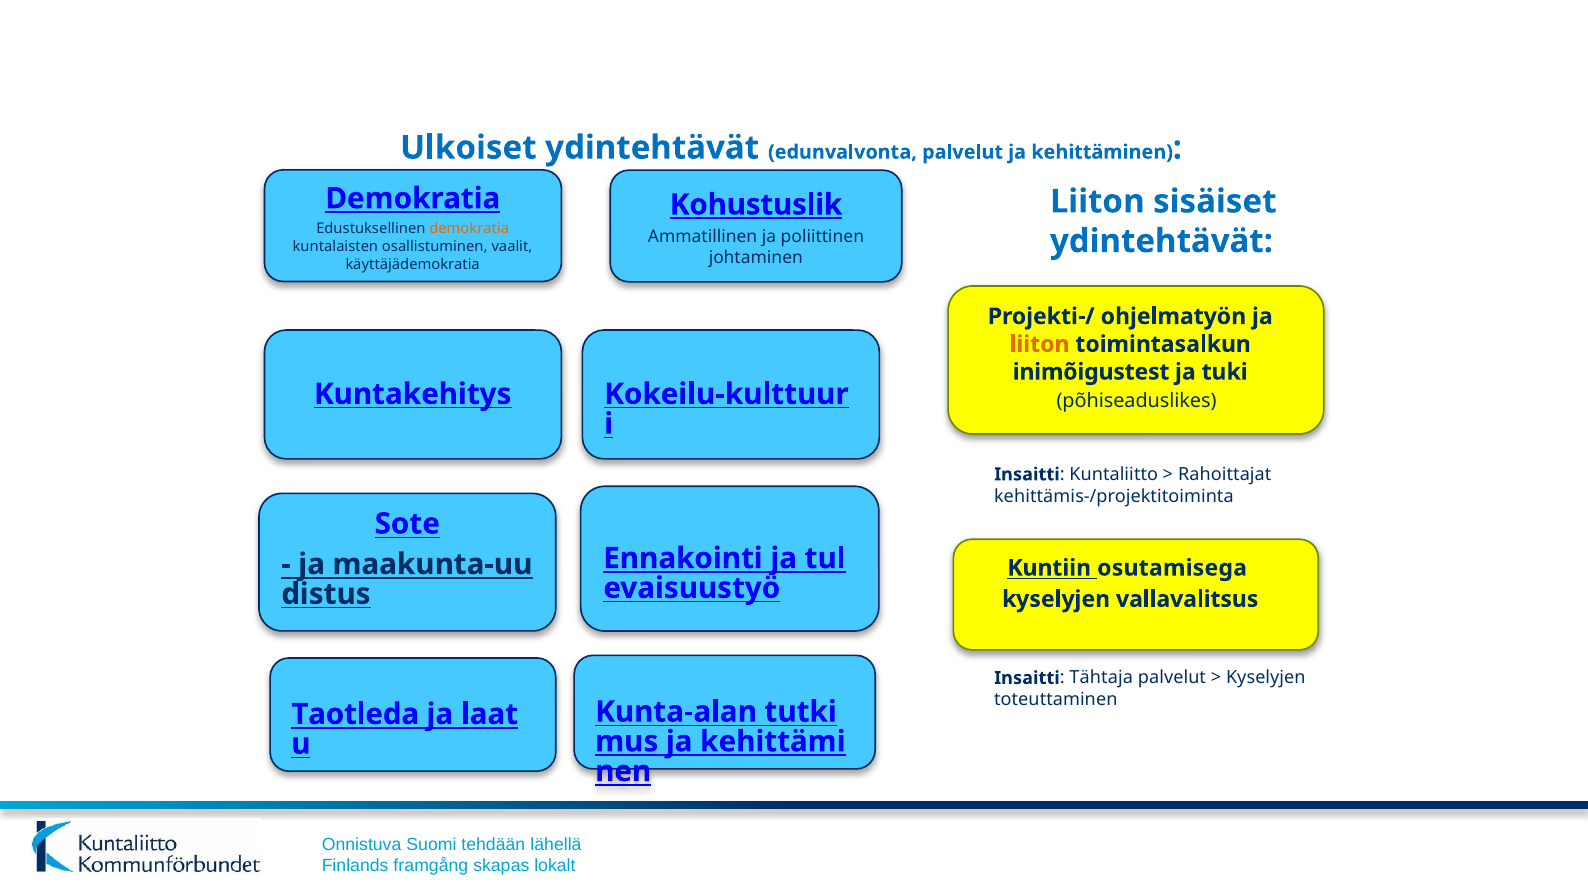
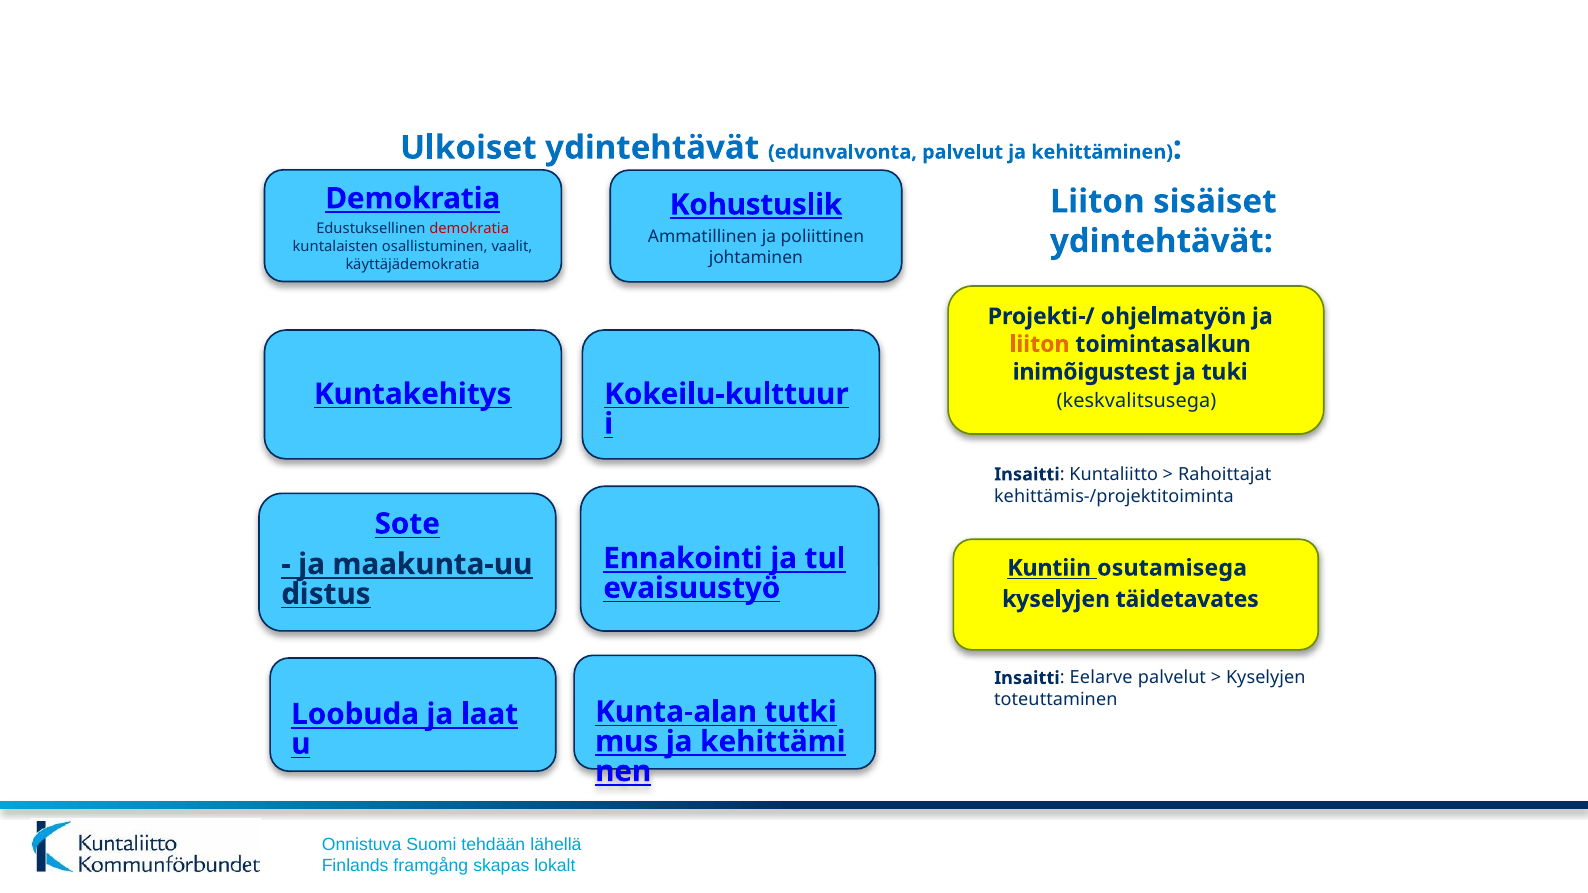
demokratia colour: orange -> red (469, 229)
põhiseaduslikes: põhiseaduslikes -> keskvalitsusega (1136, 401)
vallavalitsus: vallavalitsus -> täidetavates (1187, 599)
Tähtaja: Tähtaja -> Eelarve (1101, 678)
Taotleda: Taotleda -> Loobuda (355, 714)
